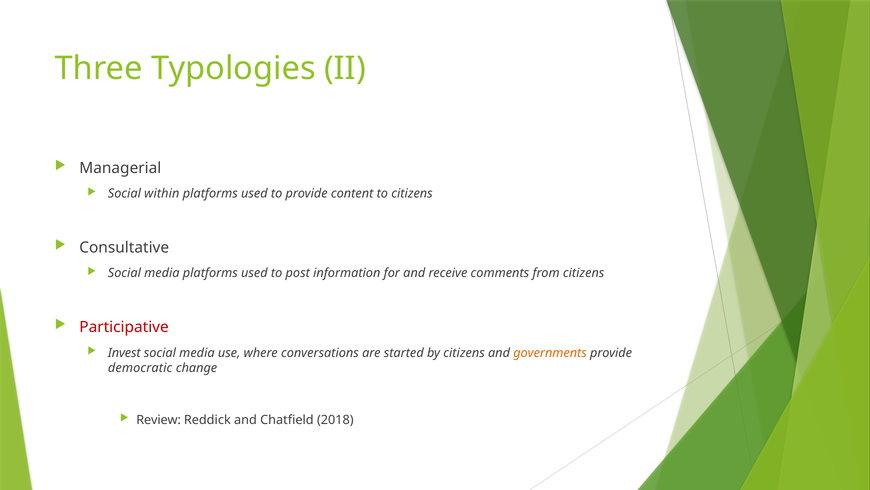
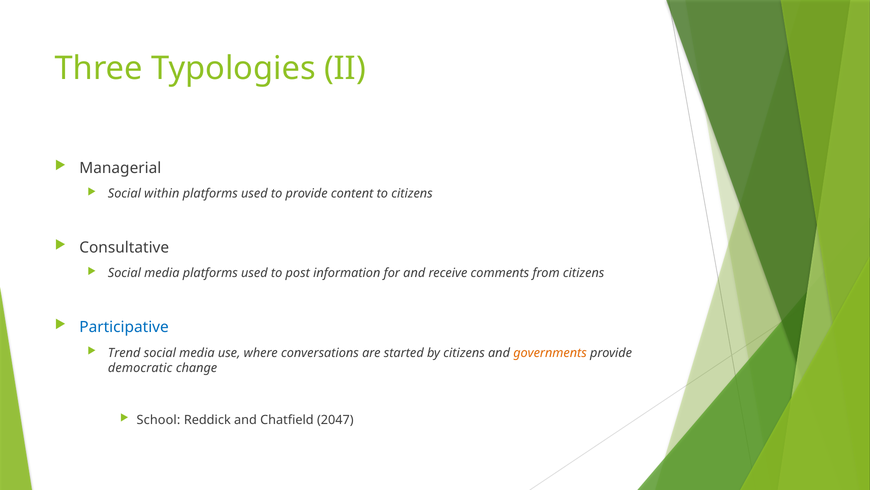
Participative colour: red -> blue (124, 327)
Invest: Invest -> Trend (124, 352)
Review: Review -> School (158, 419)
2018: 2018 -> 2047 (335, 419)
